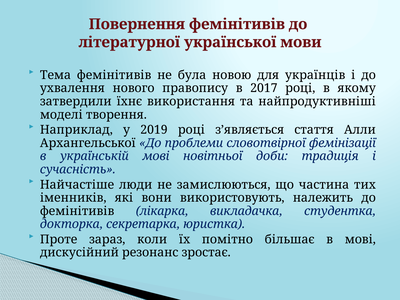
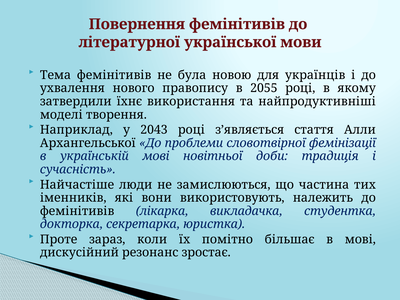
2017: 2017 -> 2055 (264, 88)
2019: 2019 -> 2043 (154, 130)
